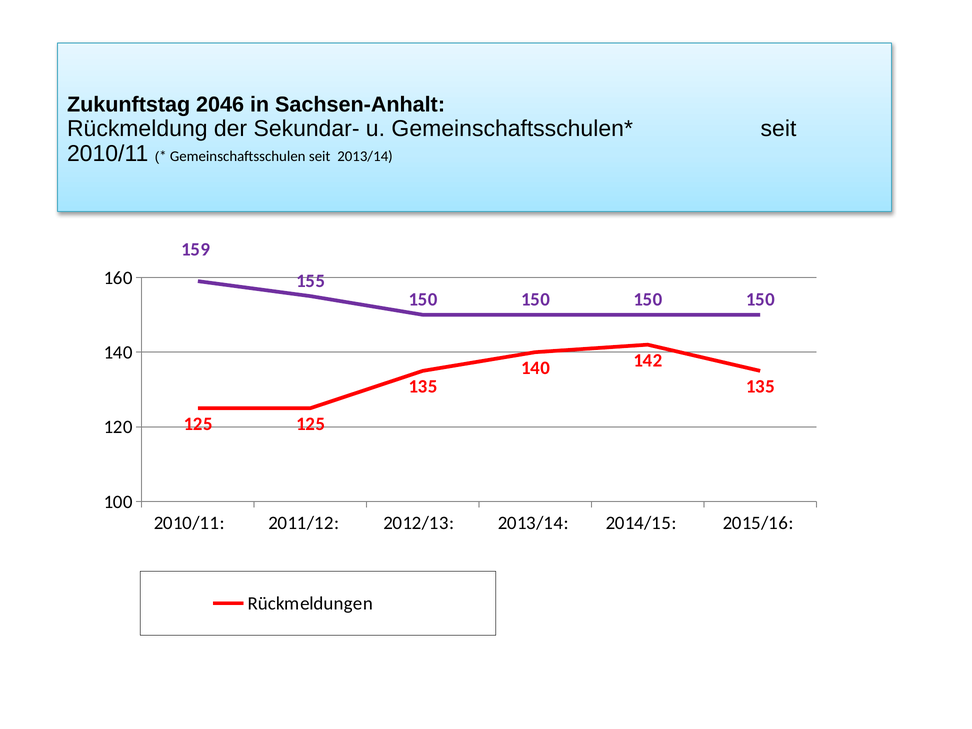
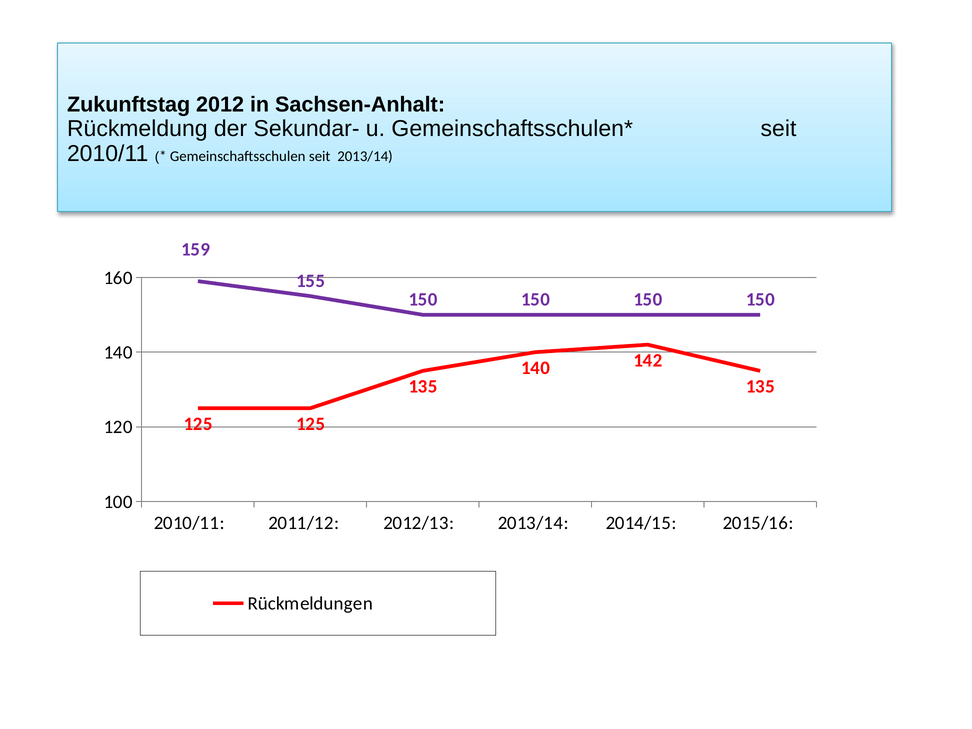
2046: 2046 -> 2012 (220, 105)
